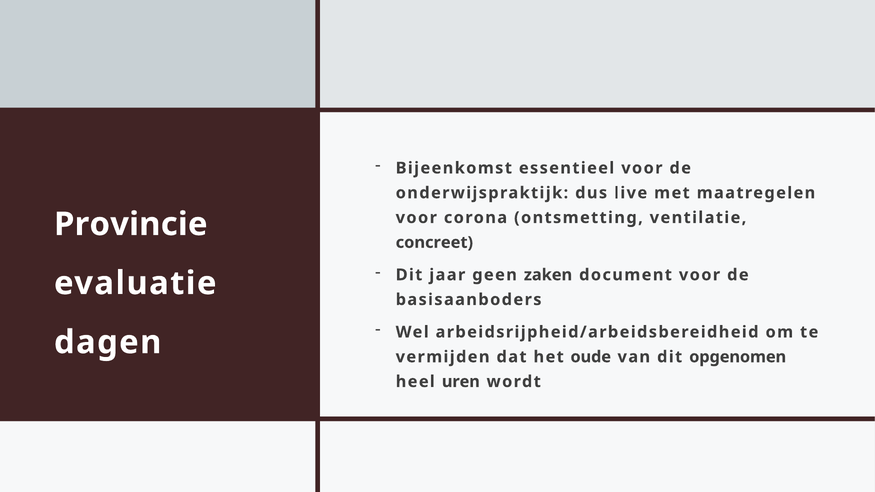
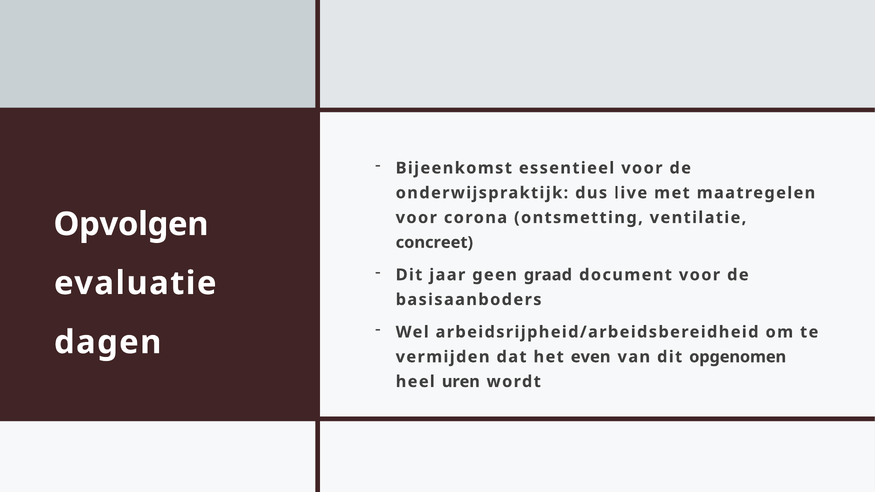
Provincie: Provincie -> Opvolgen (131, 224)
zaken: zaken -> graad (548, 275)
oude: oude -> even (591, 357)
